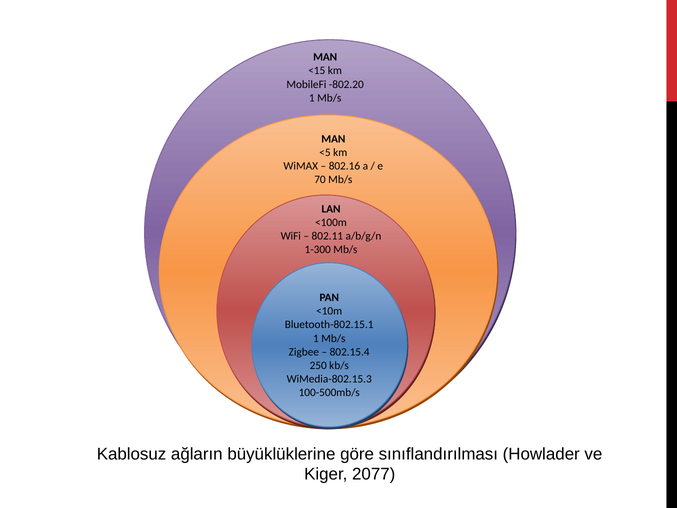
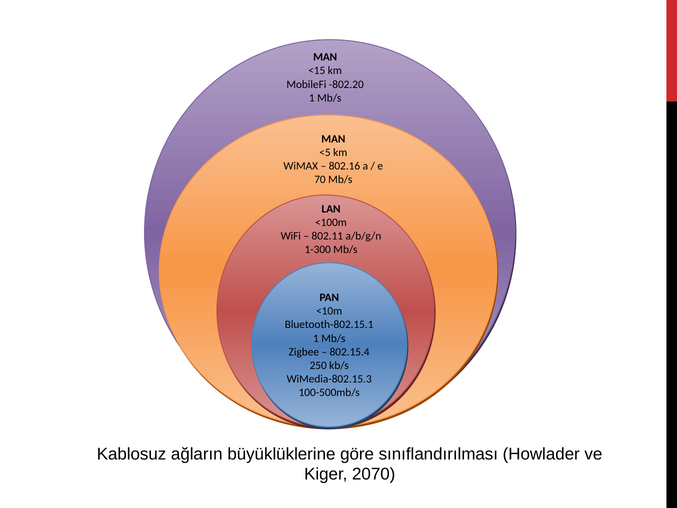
2077: 2077 -> 2070 (374, 474)
